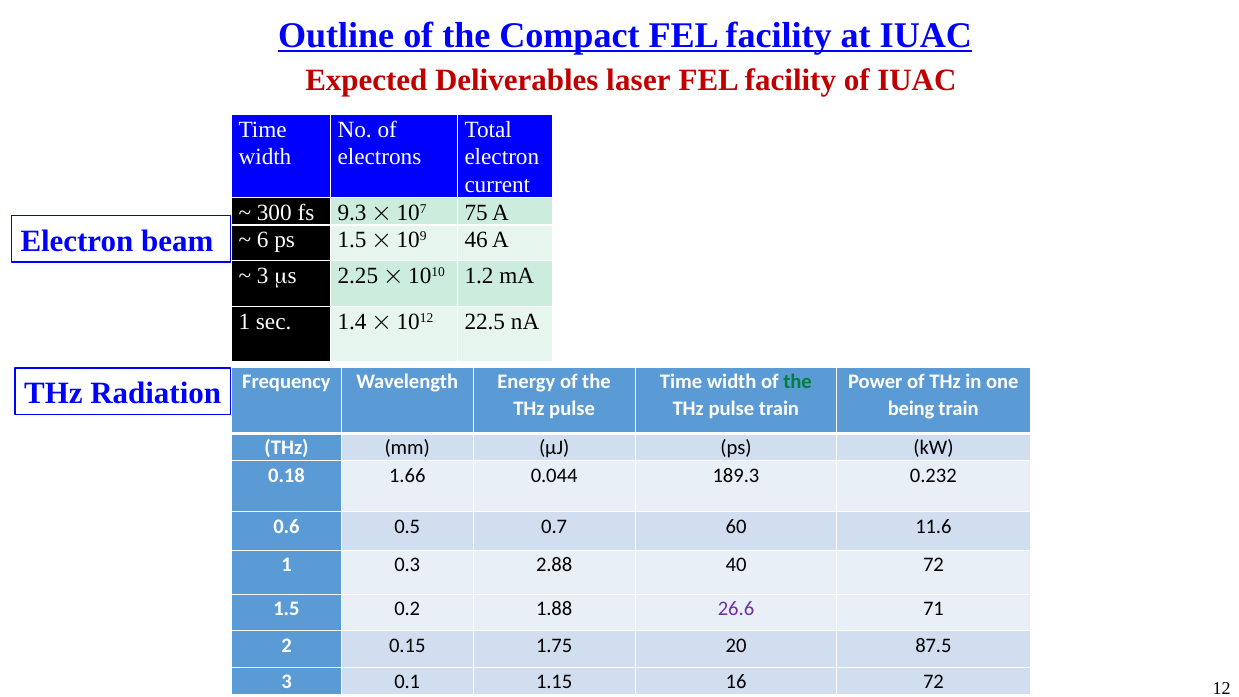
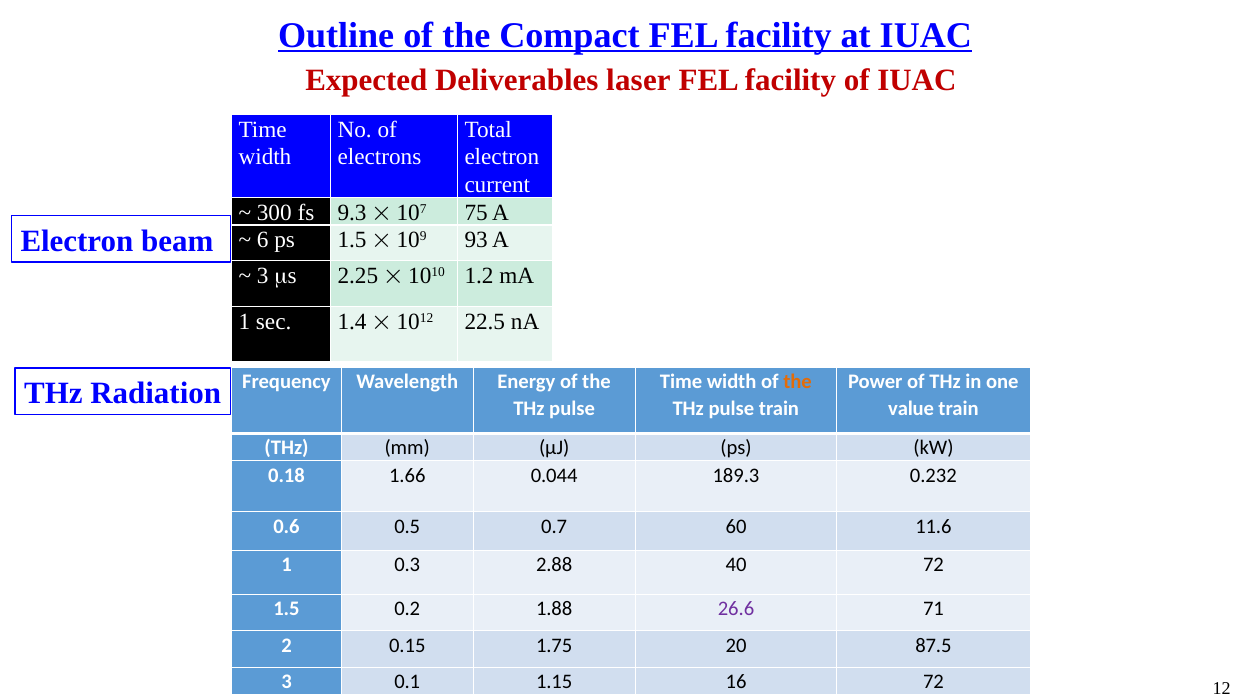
46: 46 -> 93 (476, 240)
the colour: green -> orange (798, 382)
being: being -> value (911, 409)
